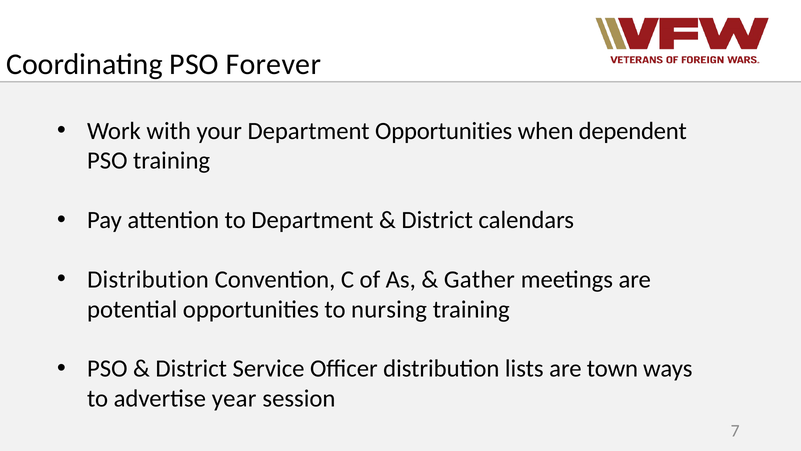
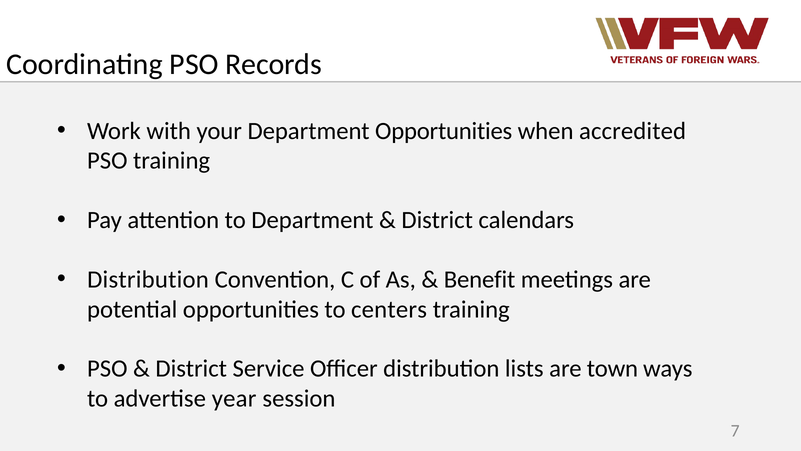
Forever: Forever -> Records (274, 64)
dependent: dependent -> accredited (633, 131)
Gather: Gather -> Benefit (480, 279)
nursing: nursing -> centers (389, 309)
